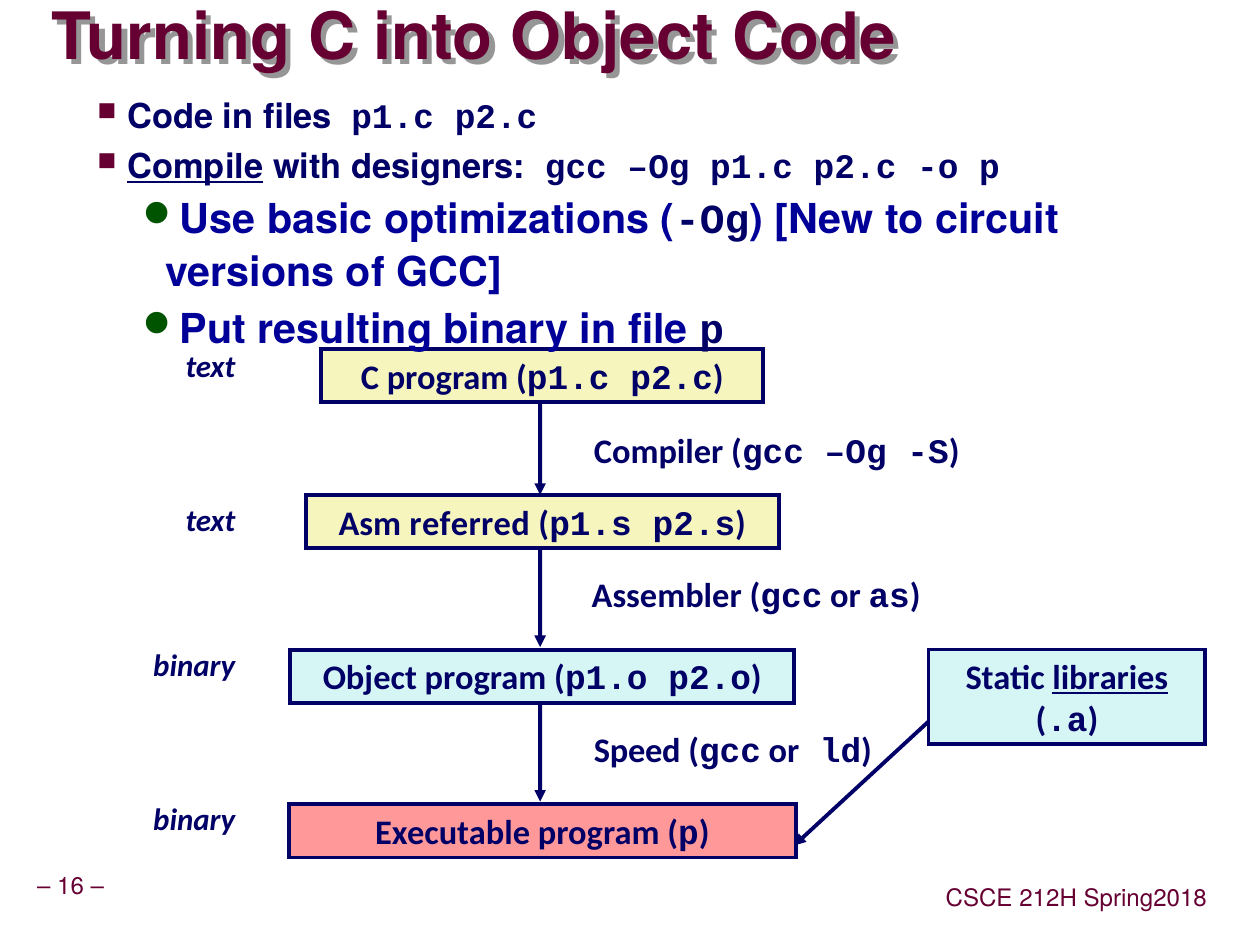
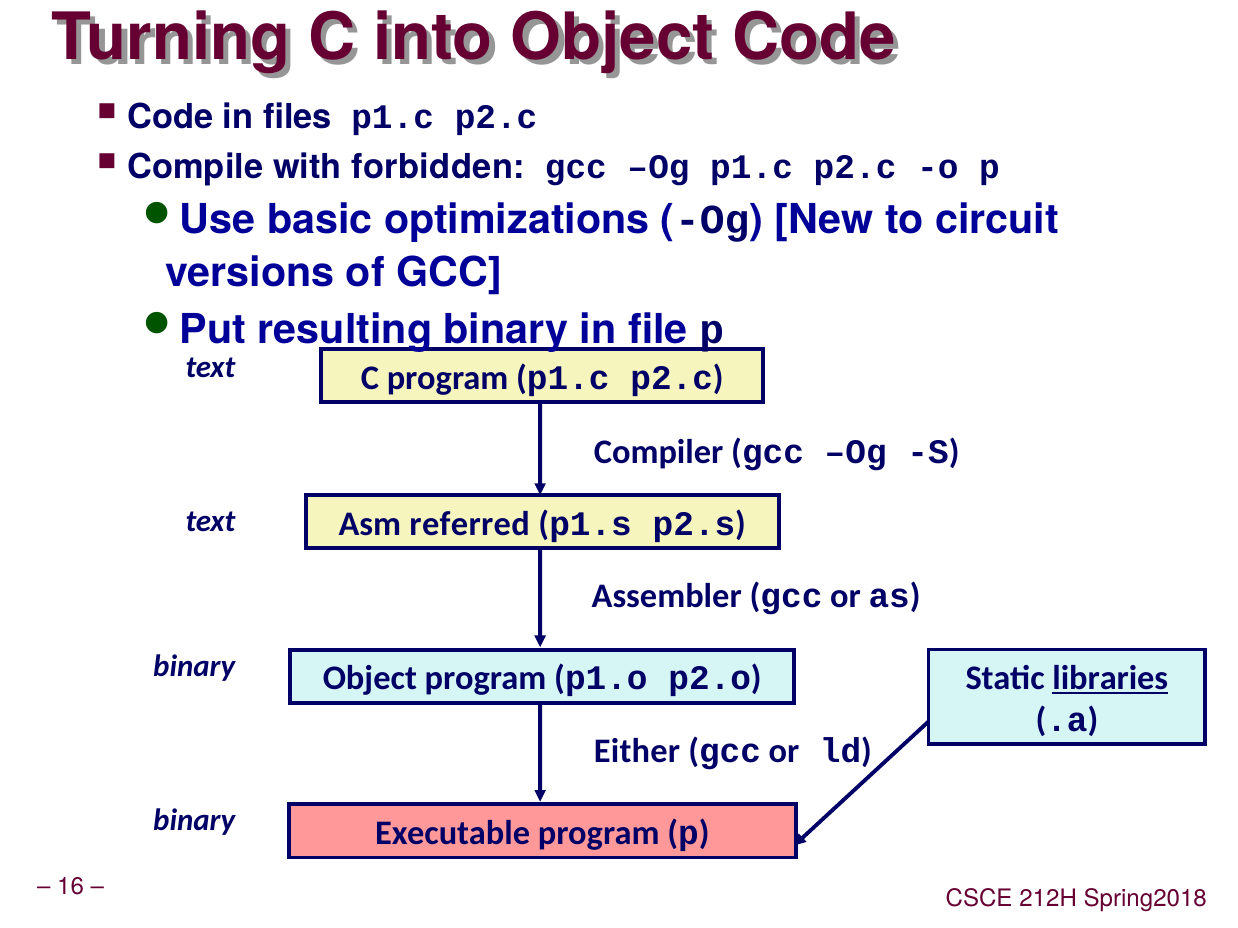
Compile underline: present -> none (195, 167)
designers: designers -> forbidden (438, 167)
Speed: Speed -> Either (637, 751)
